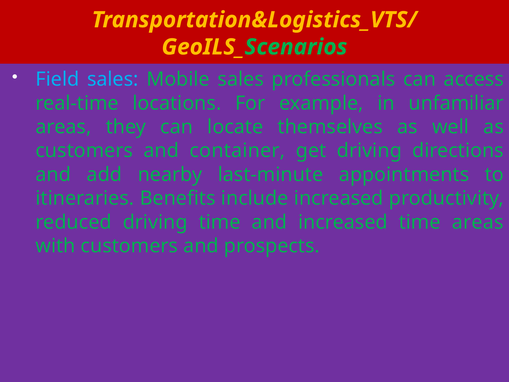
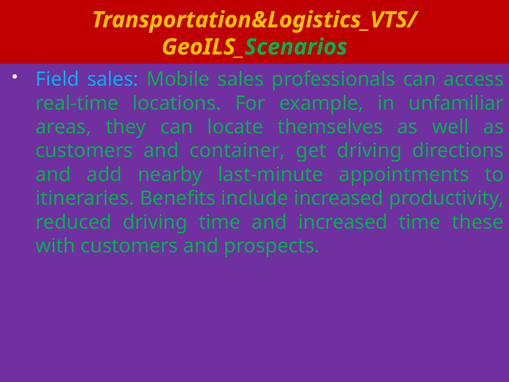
time areas: areas -> these (478, 222)
